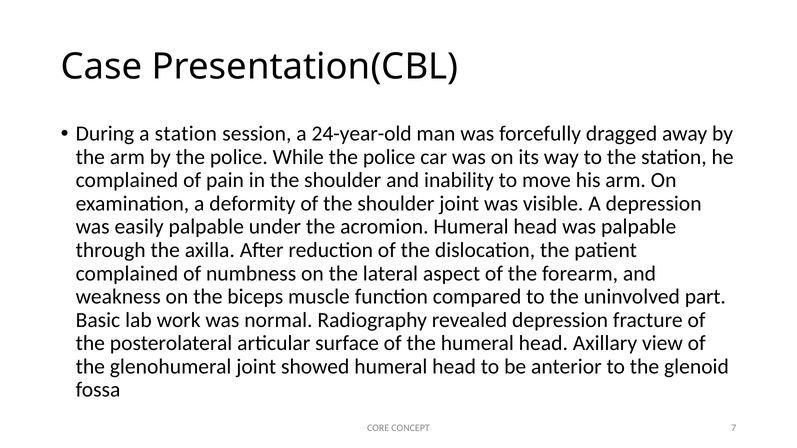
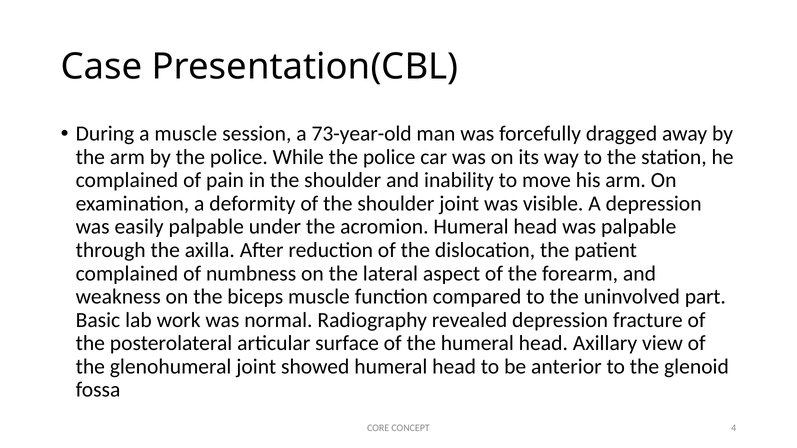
a station: station -> muscle (186, 134)
24-year-old: 24-year-old -> 73-year-old (362, 134)
7: 7 -> 4 (734, 428)
